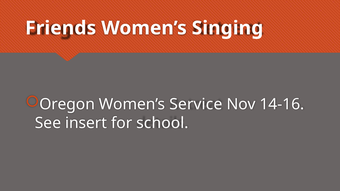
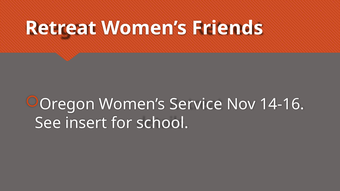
Friends: Friends -> Retreat (61, 28)
Singing: Singing -> Friends (227, 28)
